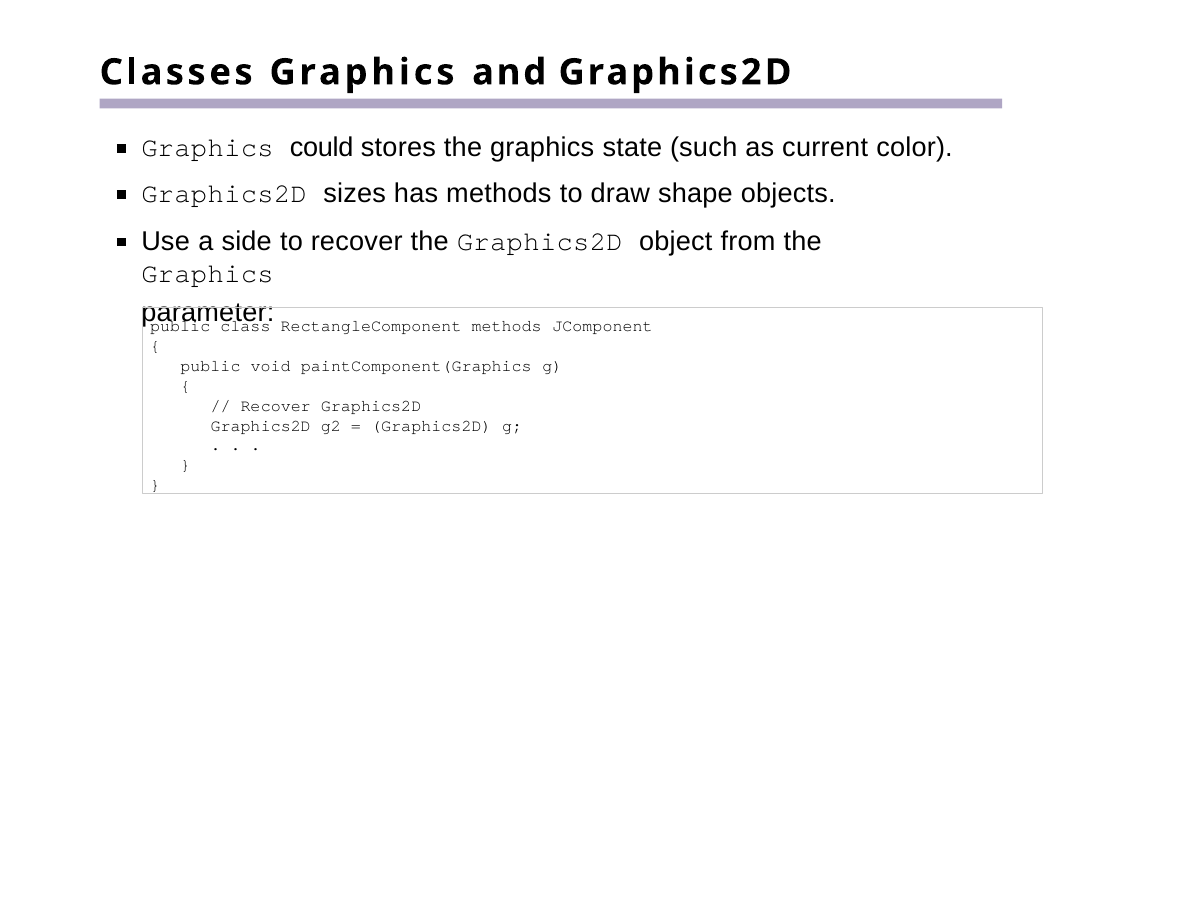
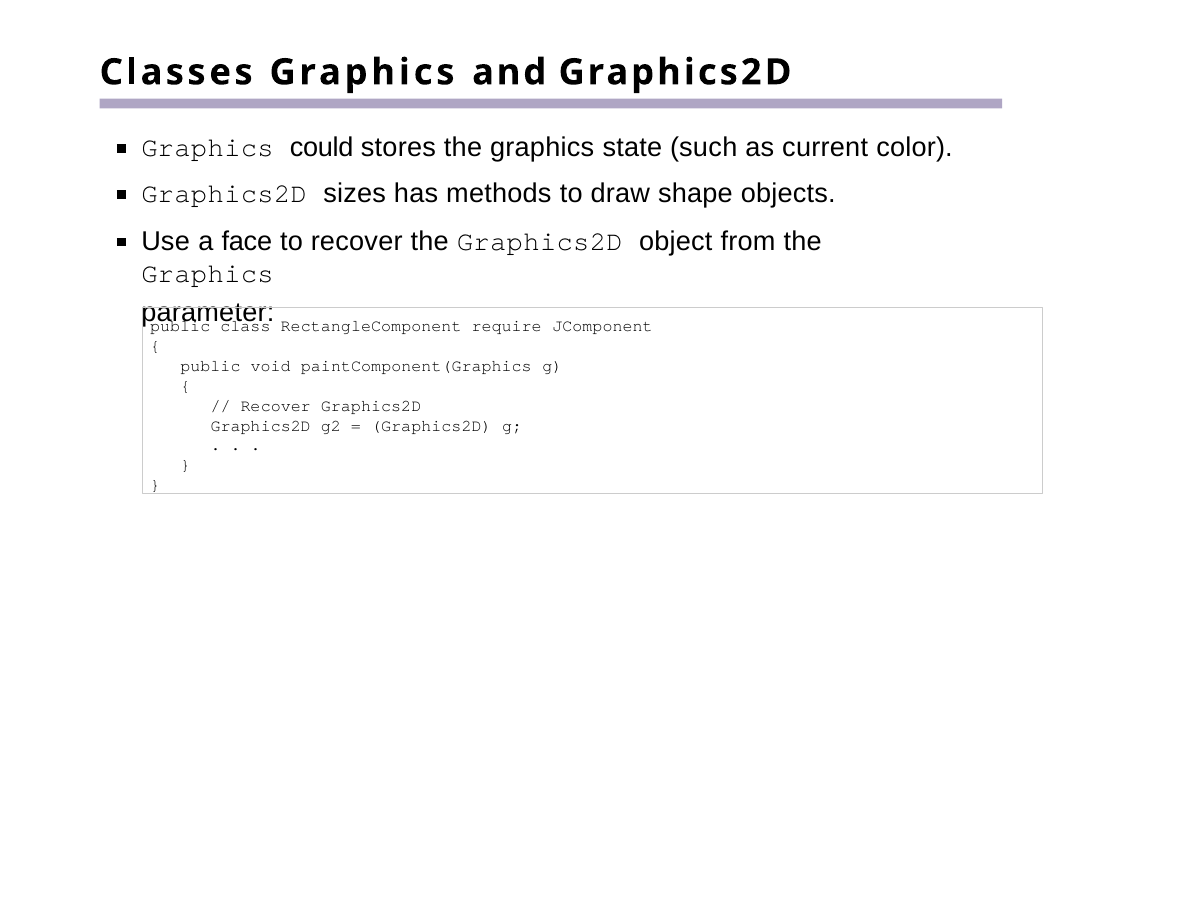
side: side -> face (247, 241)
RectangleComponent methods: methods -> require (507, 326)
